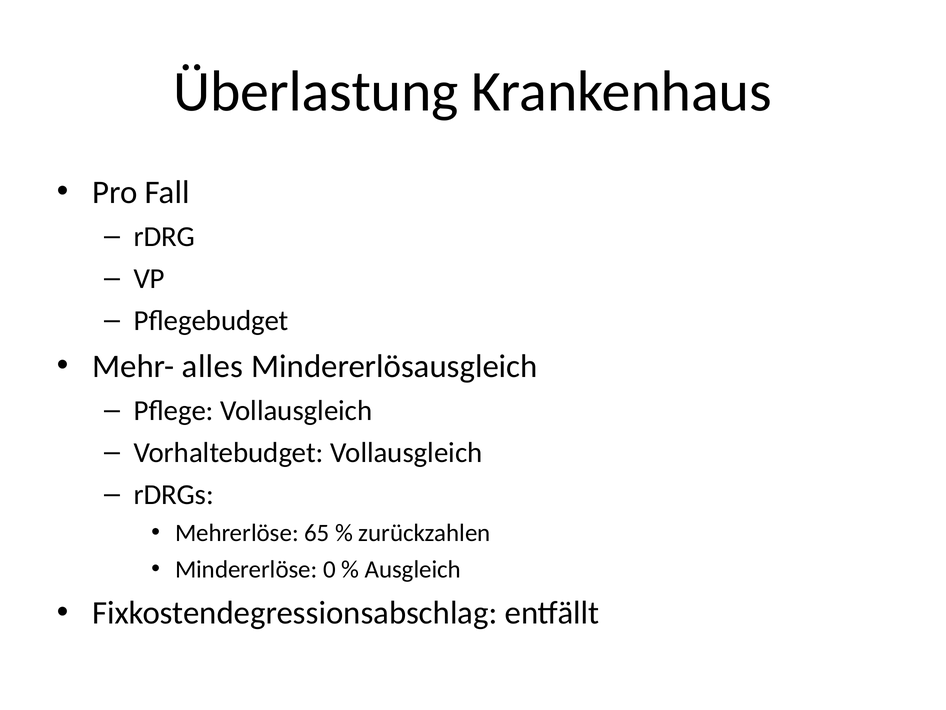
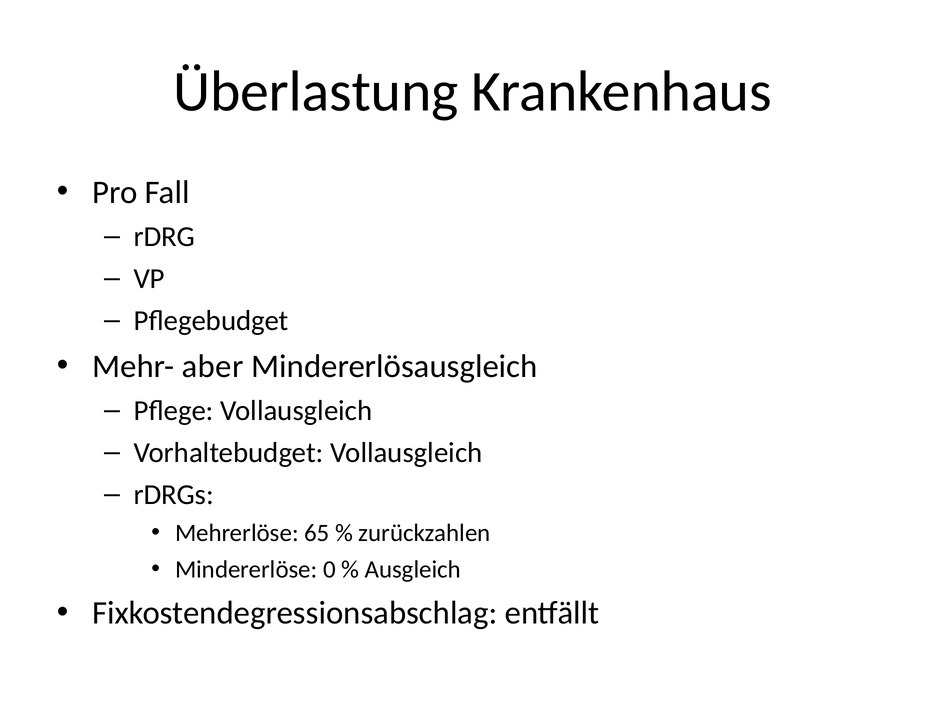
alles: alles -> aber (213, 366)
